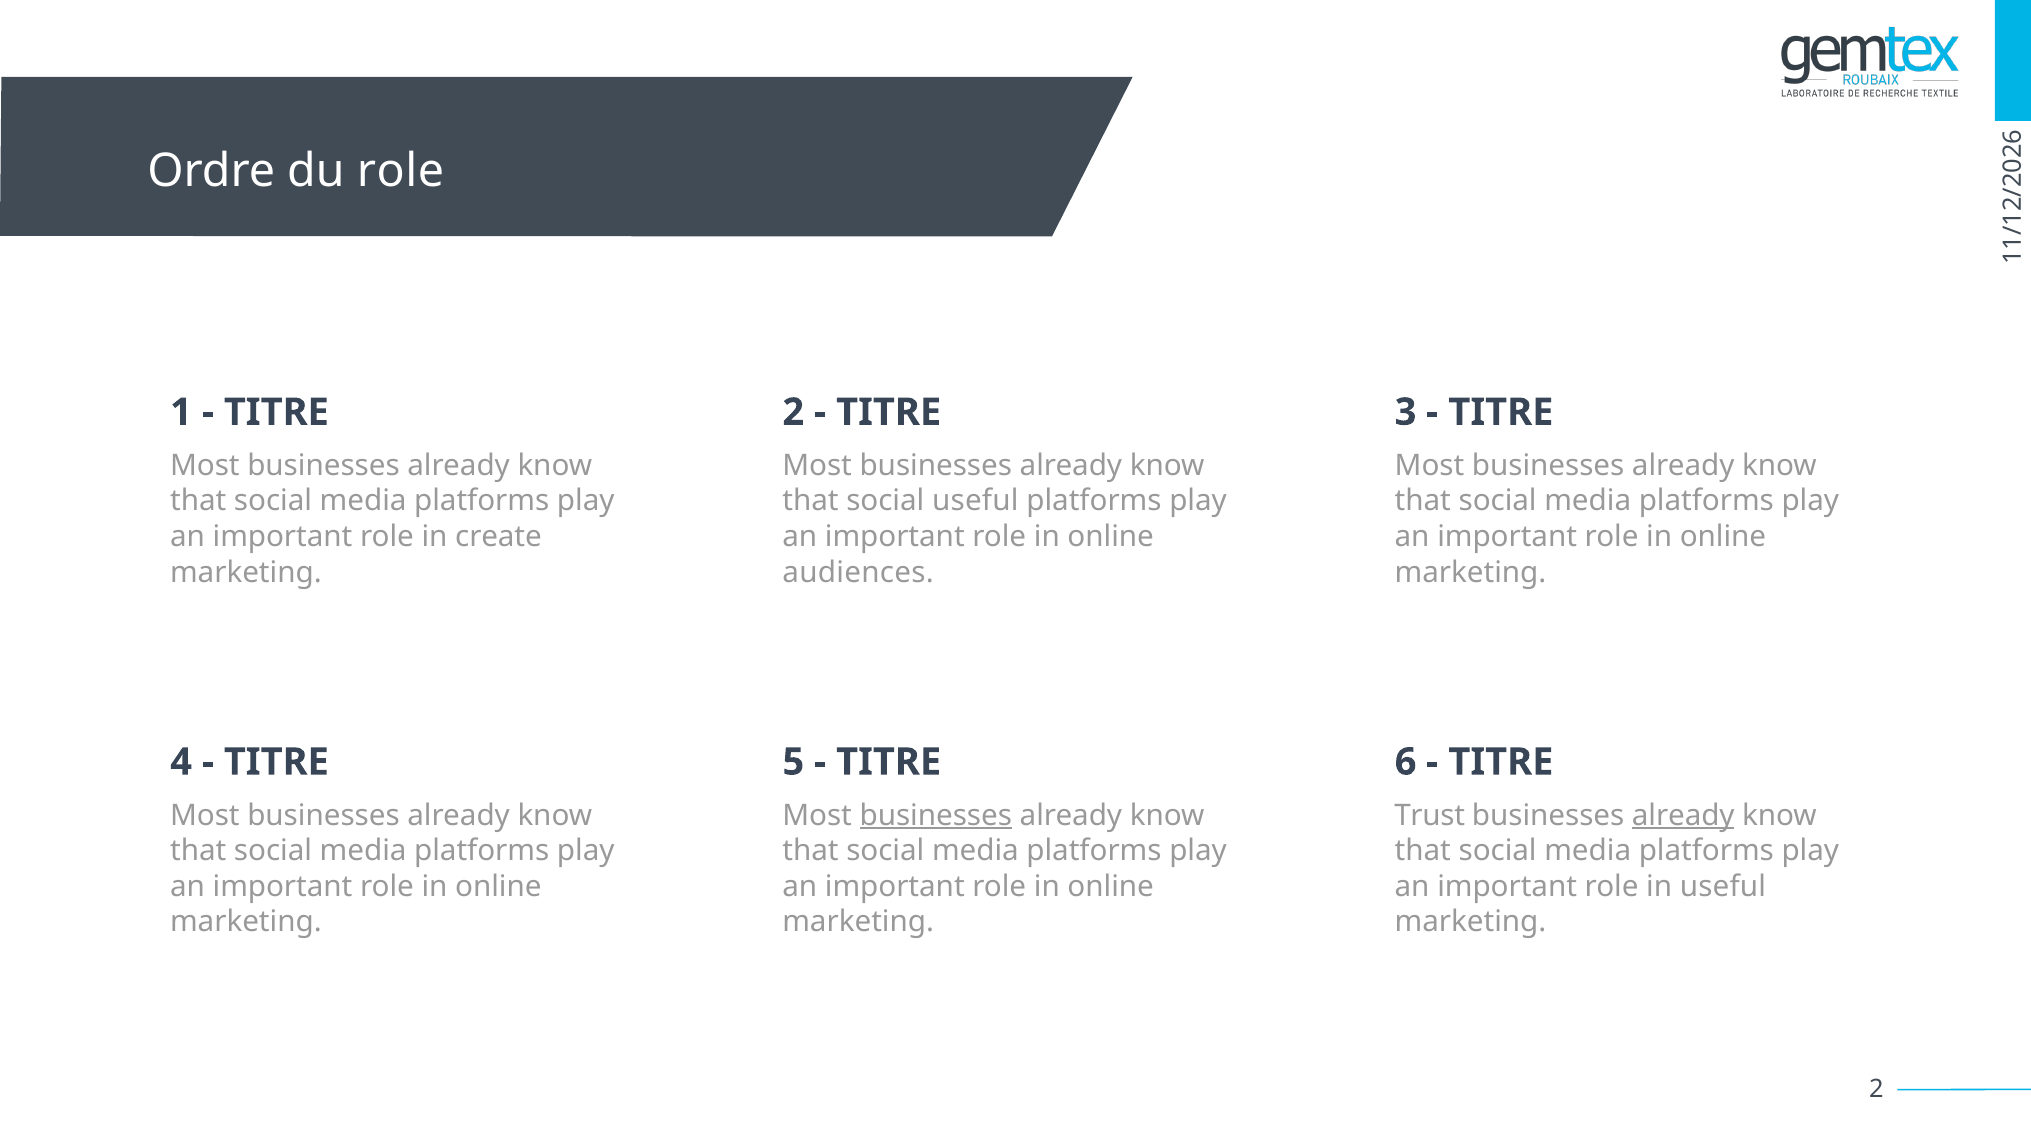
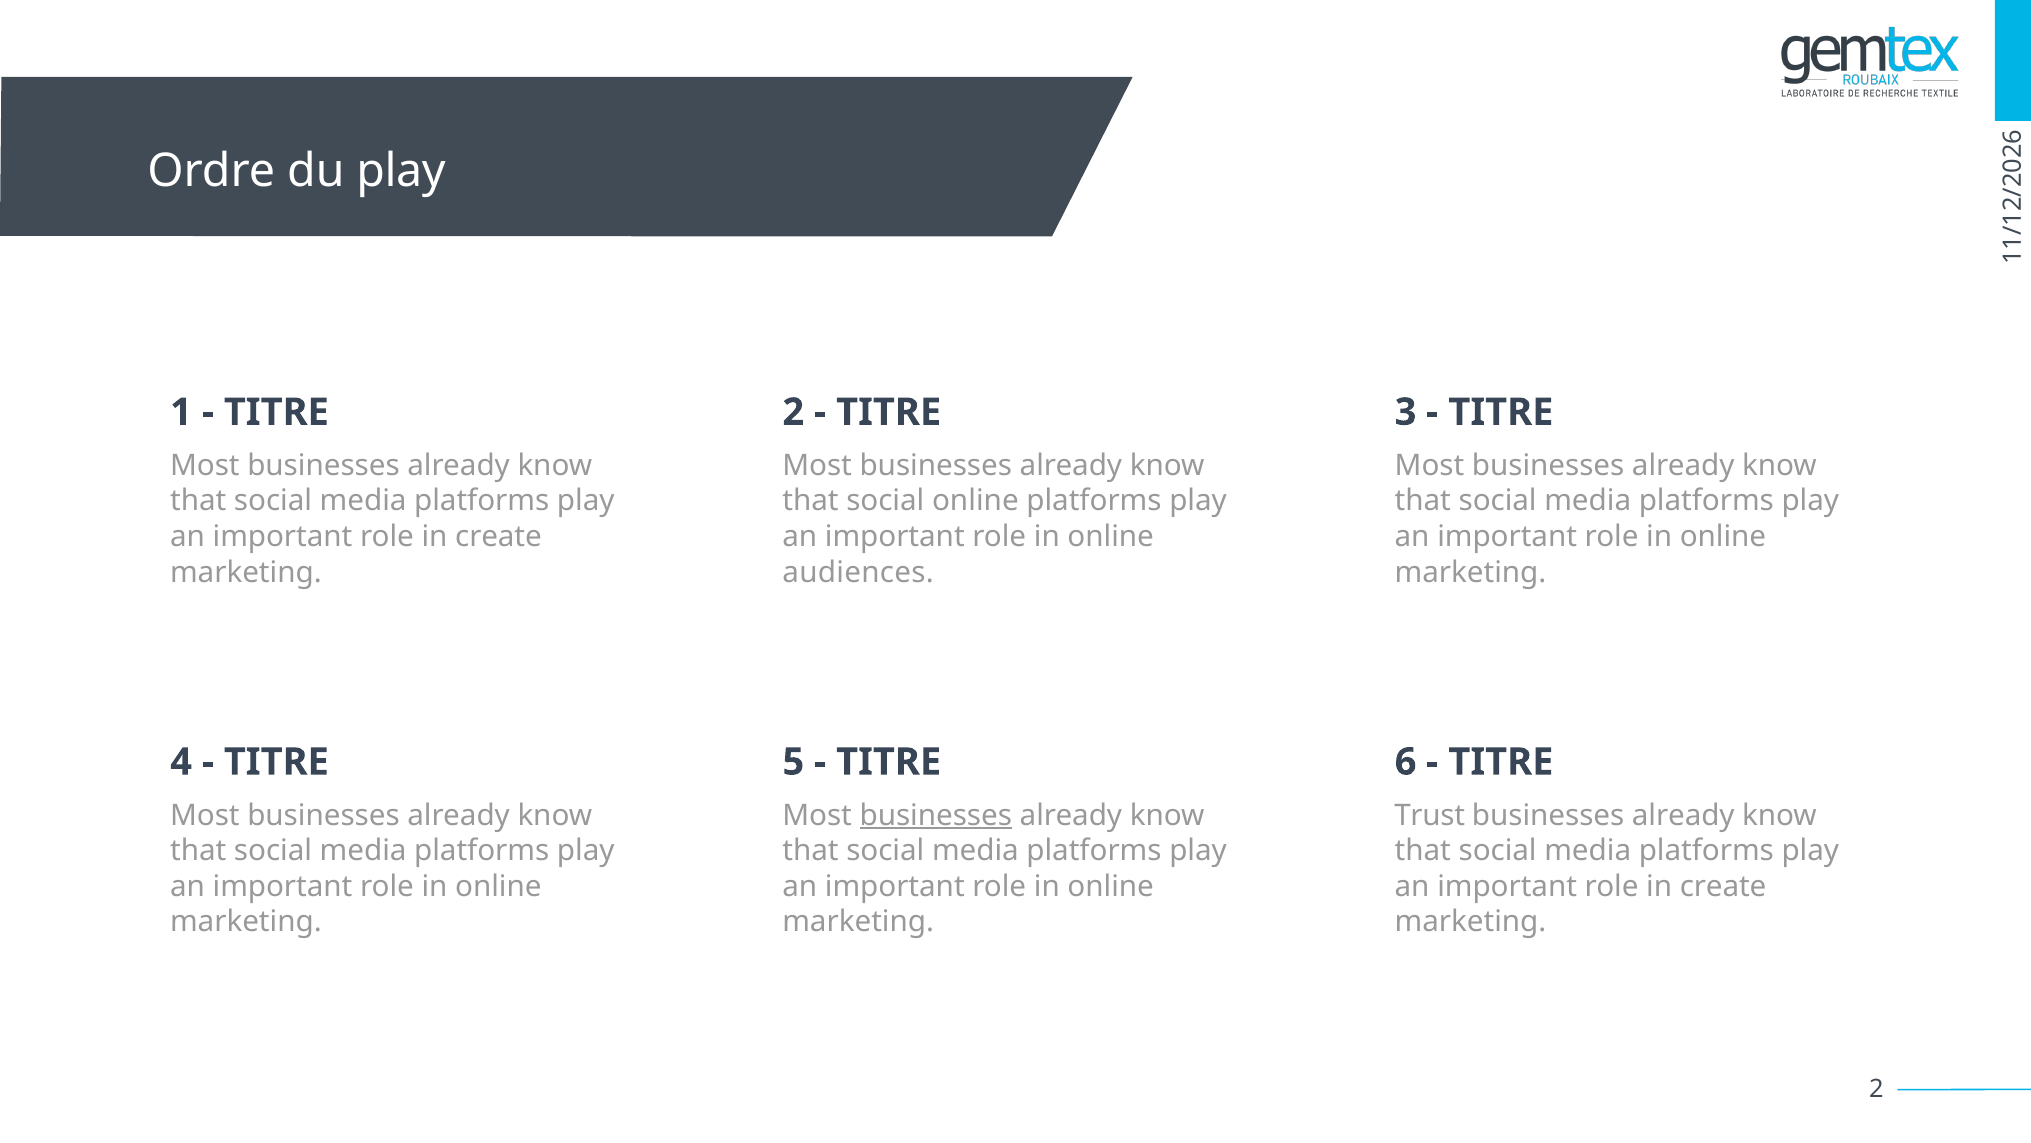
du role: role -> play (401, 171)
social useful: useful -> online (975, 501)
already underline: present -> none (1683, 815)
useful: useful -> create (1723, 886)
